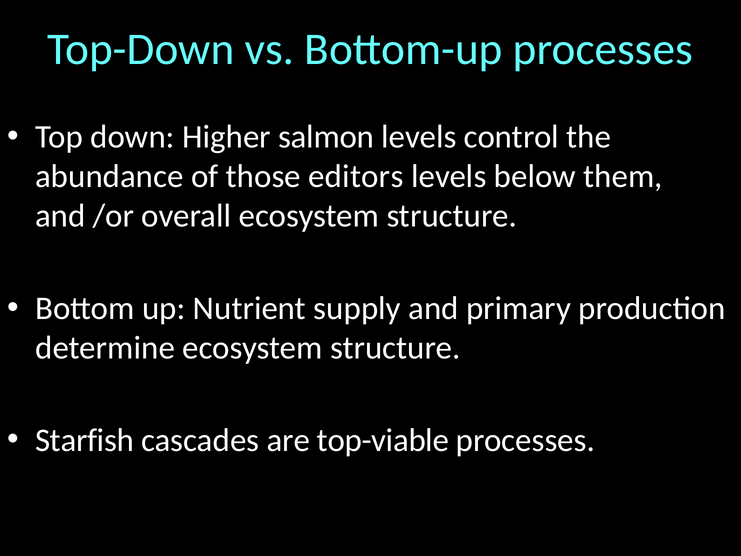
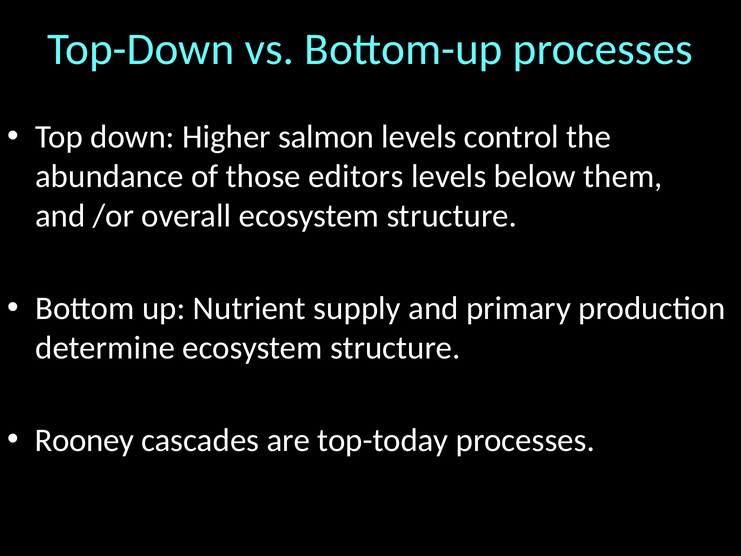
Starfish: Starfish -> Rooney (85, 440)
top-viable: top-viable -> top-today (383, 440)
